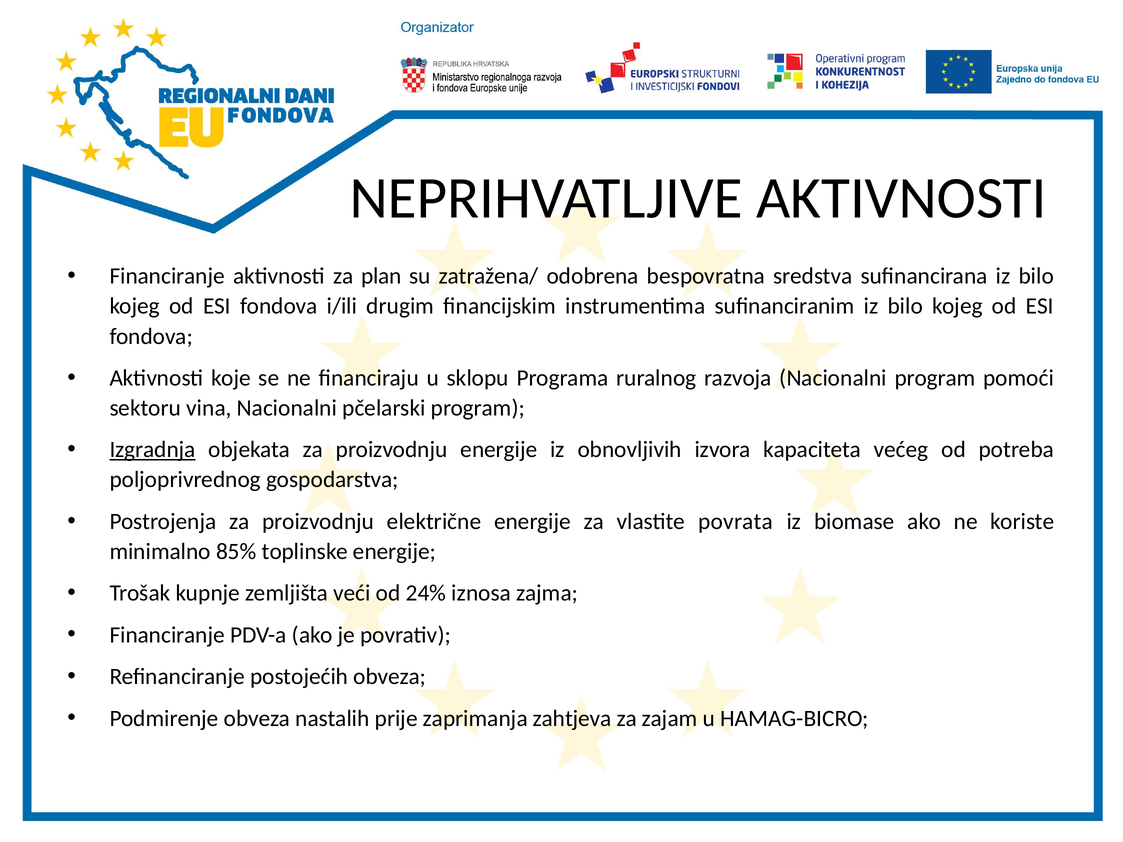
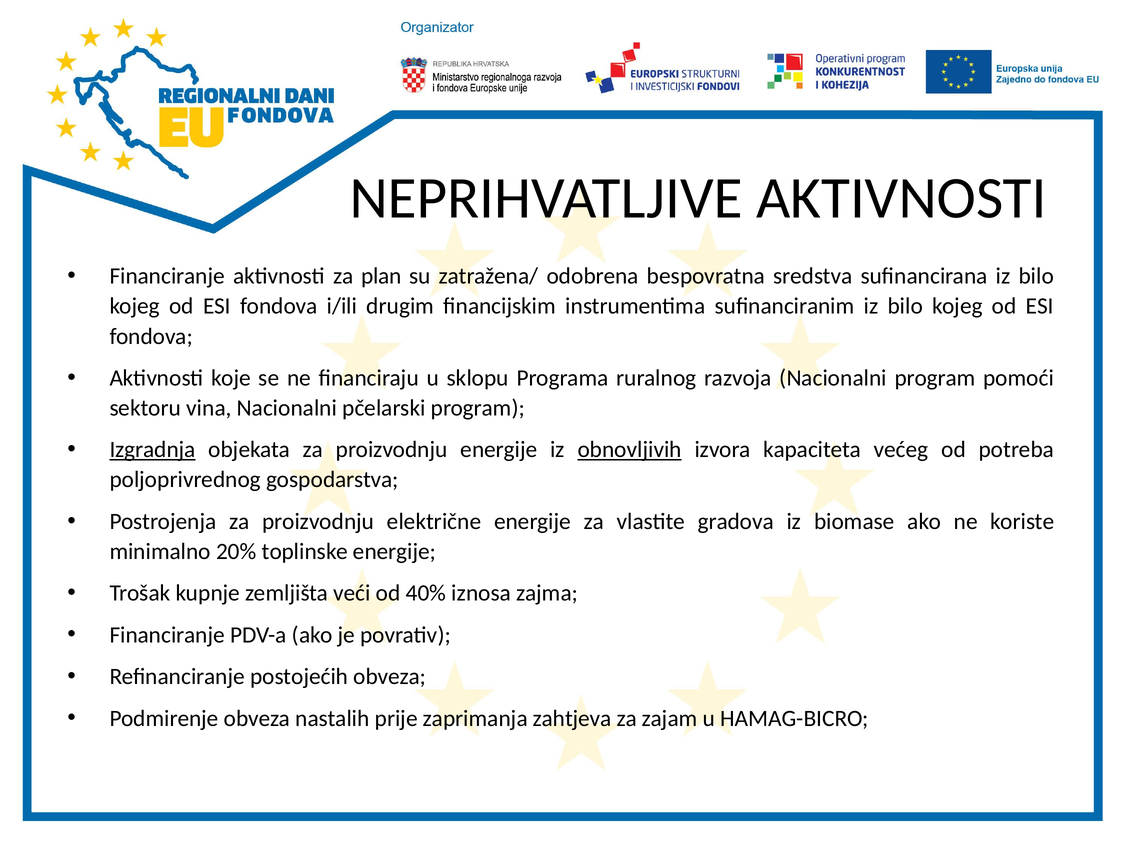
obnovljivih underline: none -> present (630, 450)
povrata: povrata -> gradova (736, 522)
85%: 85% -> 20% (236, 552)
24%: 24% -> 40% (426, 593)
